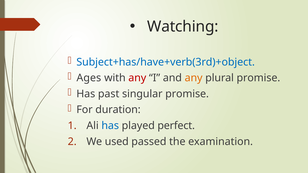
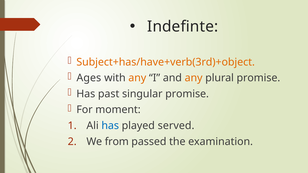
Watching: Watching -> Indefinte (183, 27)
Subject+has/have+verb(3rd)+object colour: blue -> orange (166, 62)
any colour: red -> orange (137, 78)
duration: duration -> moment (118, 110)
perfect: perfect -> served (176, 126)
used: used -> from (117, 142)
